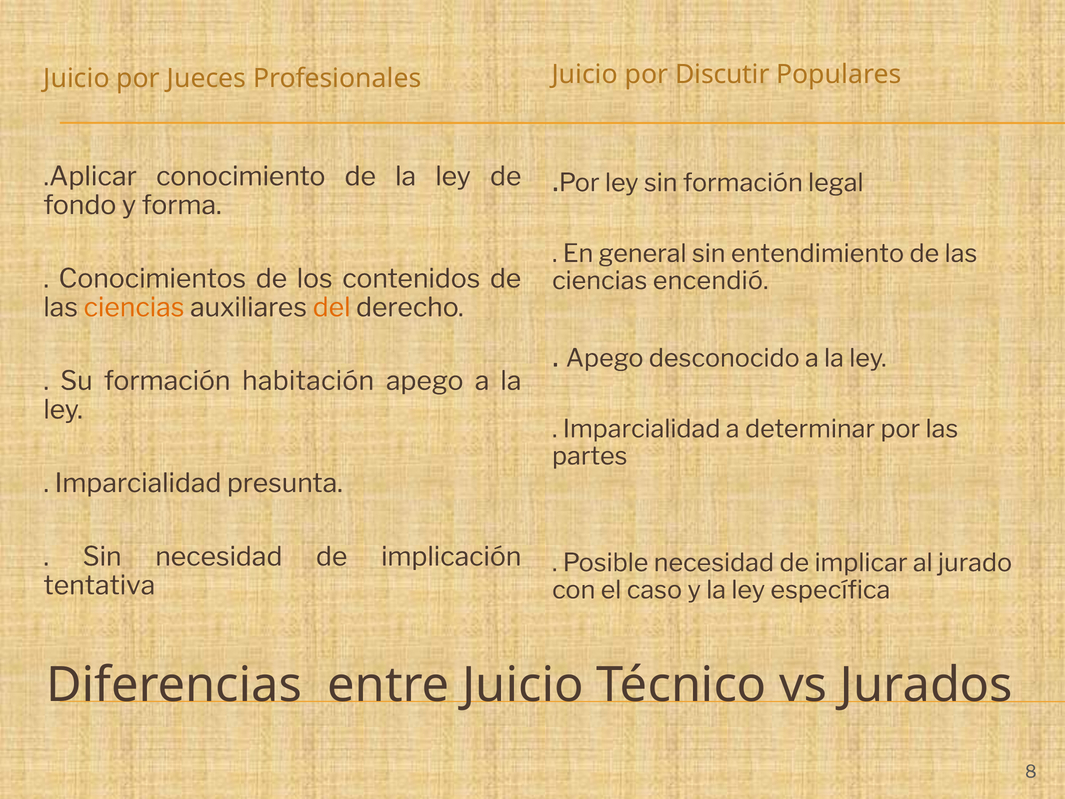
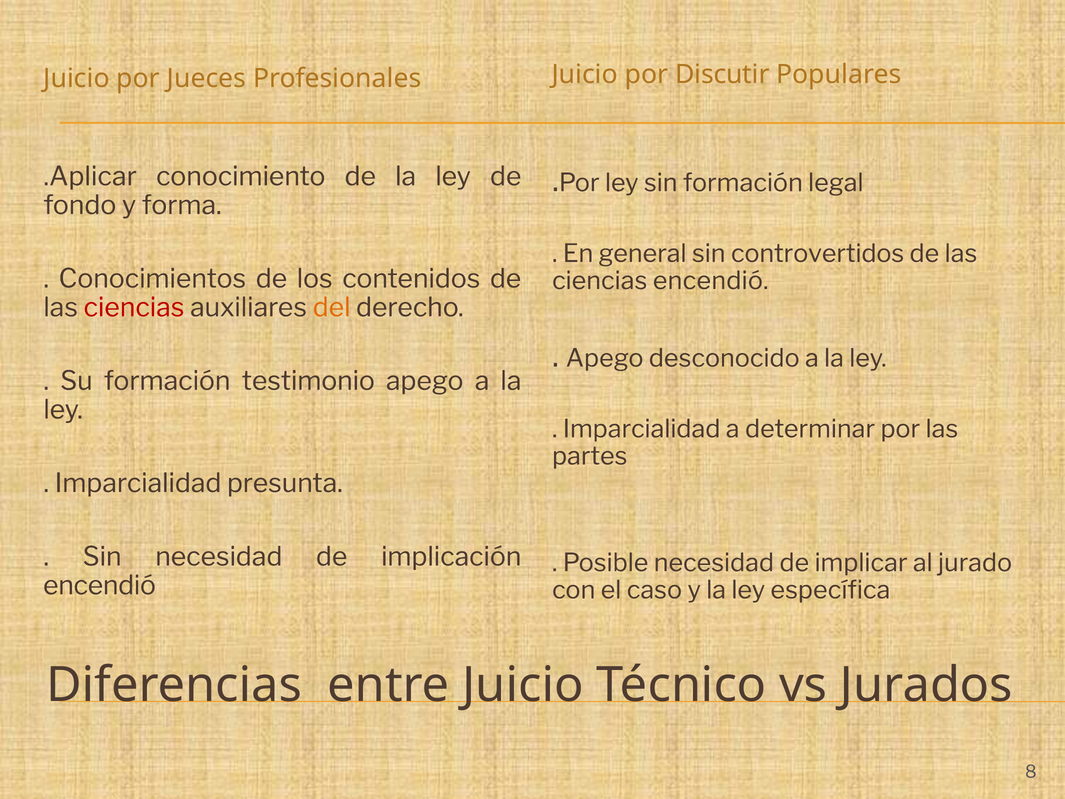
entendimiento: entendimiento -> controvertidos (818, 254)
ciencias colour: orange -> red (134, 307)
habitación: habitación -> testimonio (308, 381)
tentativa: tentativa -> encendió (99, 585)
